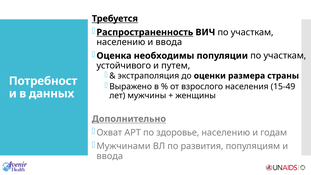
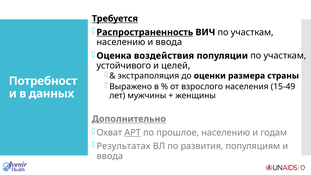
необходимы: необходимы -> воздействия (164, 56)
путем: путем -> целей (176, 65)
АРТ underline: none -> present (133, 133)
здоровье: здоровье -> прошлое (178, 133)
Мужчинами: Мужчинами -> Результатах (123, 146)
